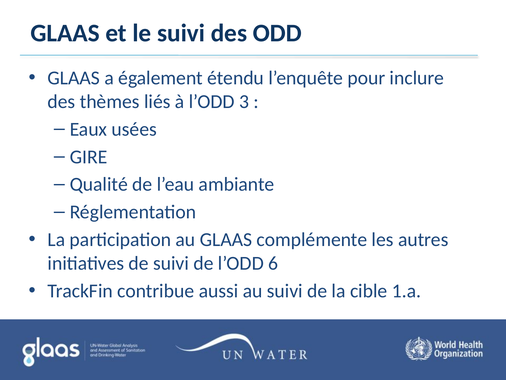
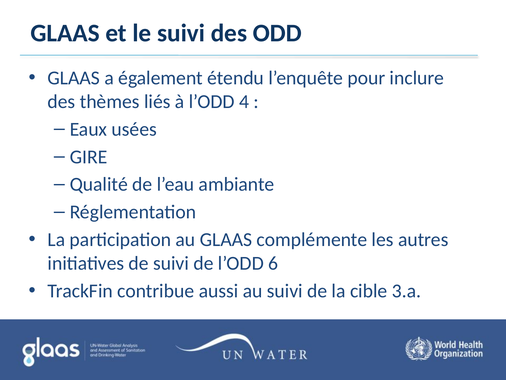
3: 3 -> 4 (244, 101)
1.a: 1.a -> 3.a (406, 291)
